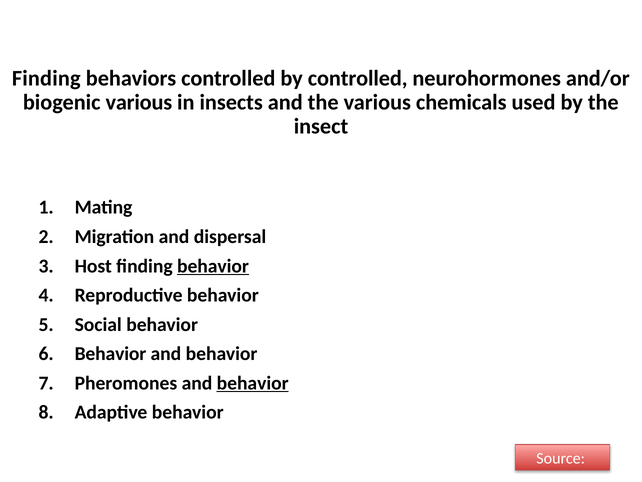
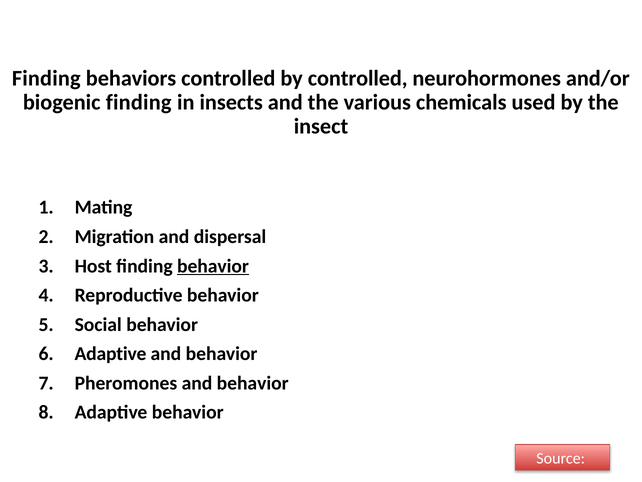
biogenic various: various -> finding (139, 102)
Behavior: Behavior -> Adaptive (111, 354)
behavior underline: present -> none (253, 383)
